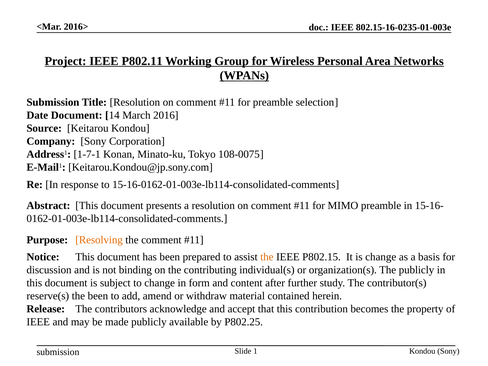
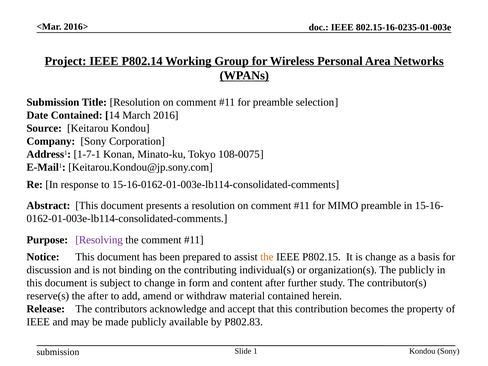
P802.11: P802.11 -> P802.14 (142, 61)
Date Document: Document -> Contained (77, 115)
Resolving colour: orange -> purple (99, 240)
the been: been -> after (98, 296)
P802.25: P802.25 -> P802.83 (244, 322)
